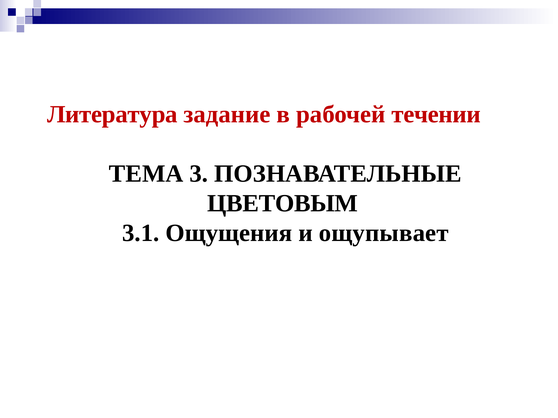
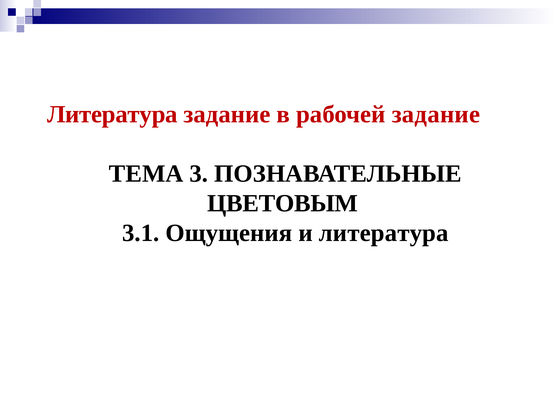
рабочей течении: течении -> задание (436, 114)
и ощупывает: ощупывает -> литература (384, 233)
